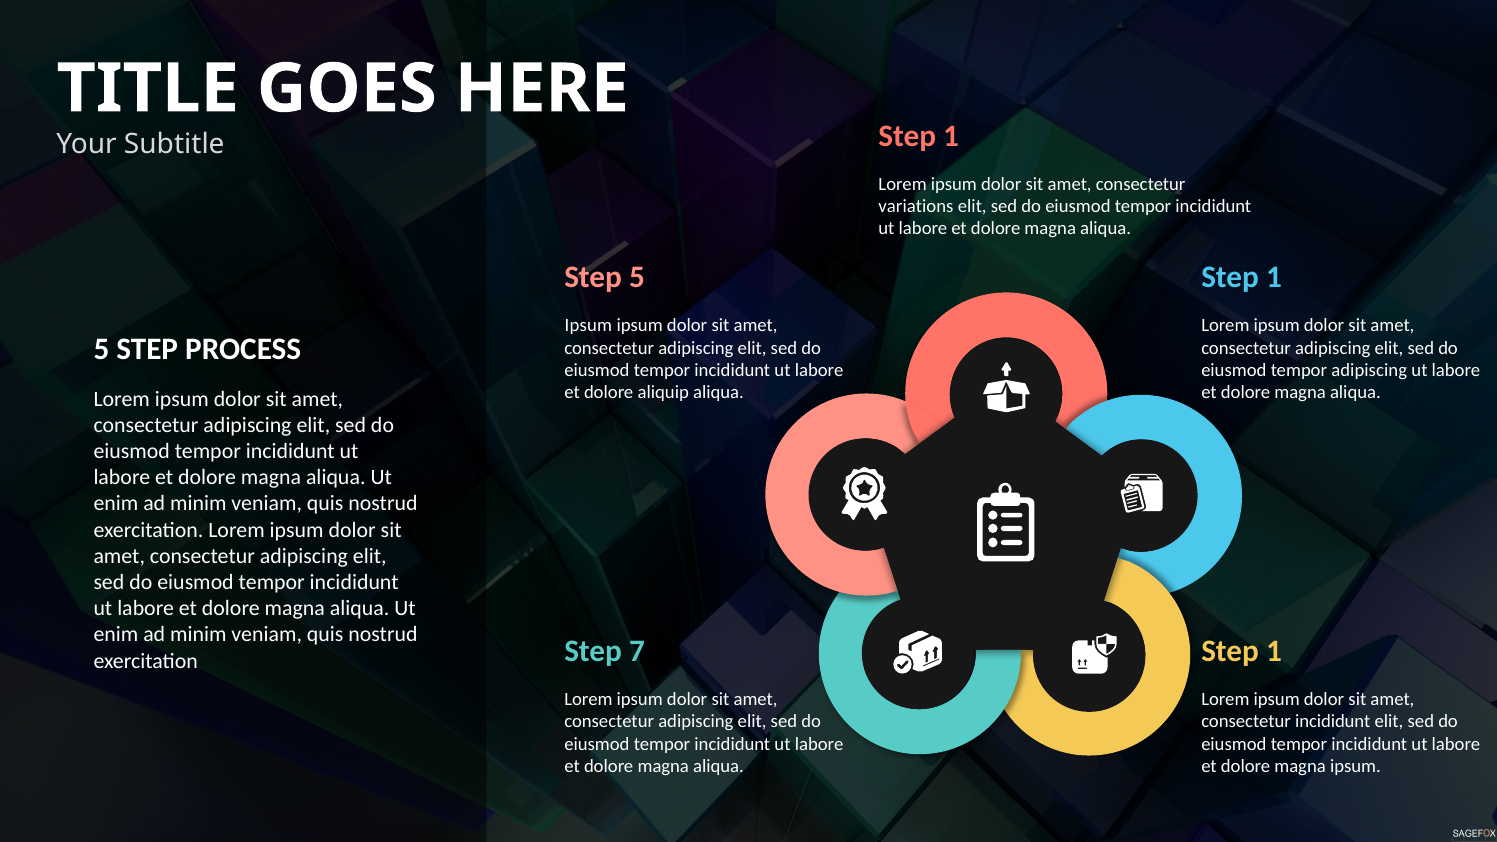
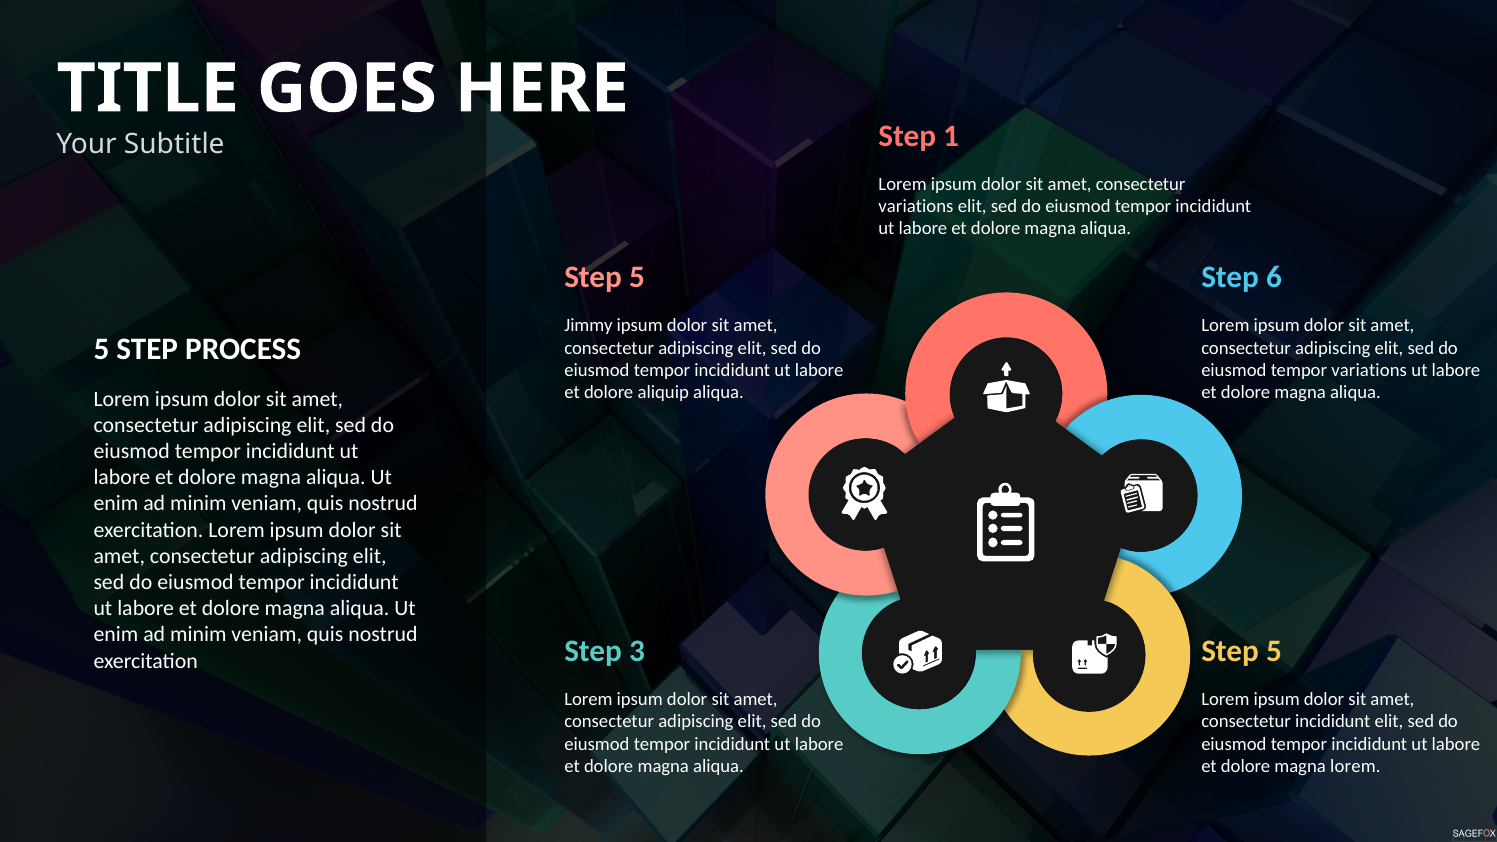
1: 1 -> 6 (1274, 278)
Ipsum: Ipsum -> Jimmy (589, 325)
tempor adipiscing: adipiscing -> variations (1369, 370)
7: 7 -> 3 (637, 651)
1: 1 -> 5 (1274, 651)
magna ipsum: ipsum -> lorem (1355, 766)
